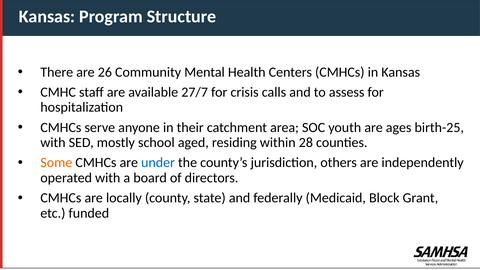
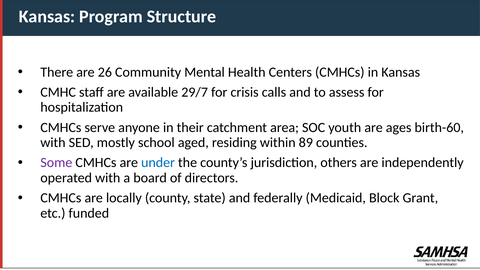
27/7: 27/7 -> 29/7 (195, 92)
birth-25: birth-25 -> birth-60 (439, 127)
28: 28 -> 89 (306, 143)
Some colour: orange -> purple (56, 163)
